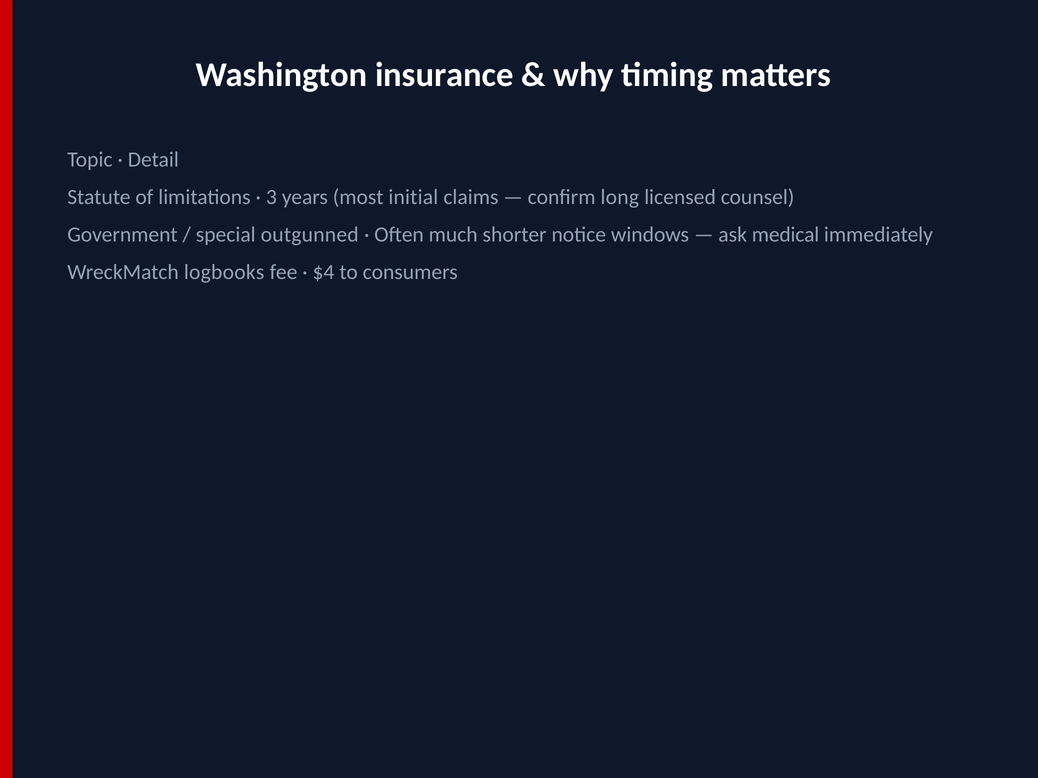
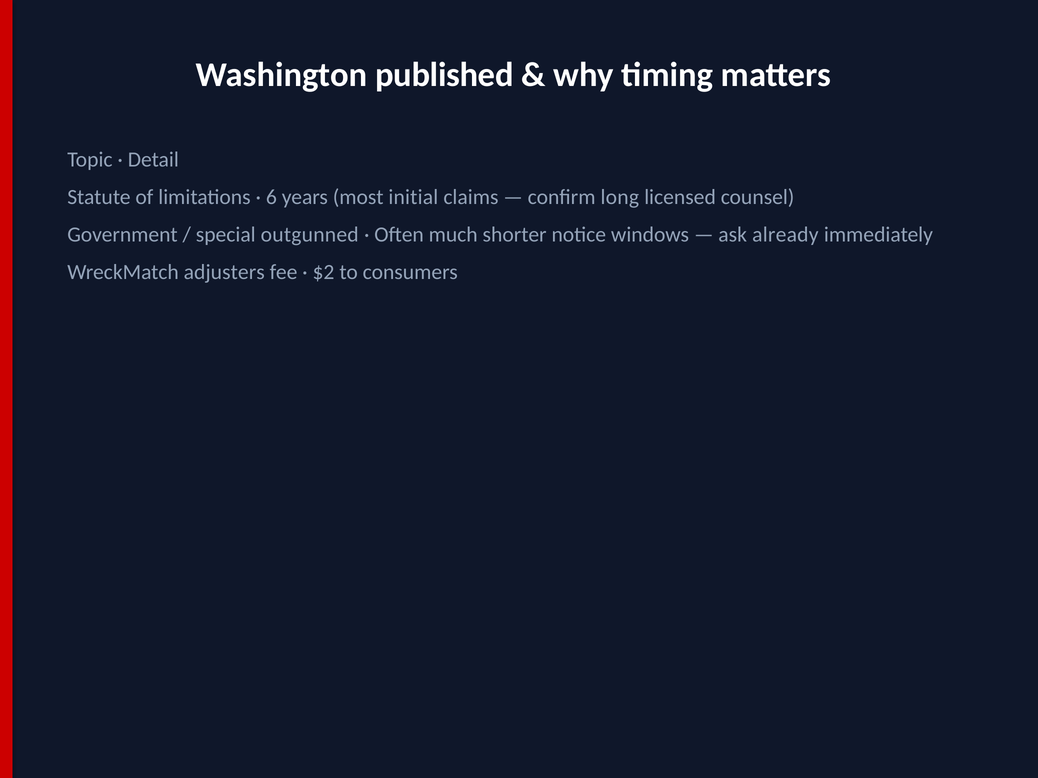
insurance: insurance -> published (444, 75)
3: 3 -> 6 (271, 197)
medical: medical -> already (785, 235)
logbooks: logbooks -> adjusters (224, 272)
$4: $4 -> $2 (323, 272)
